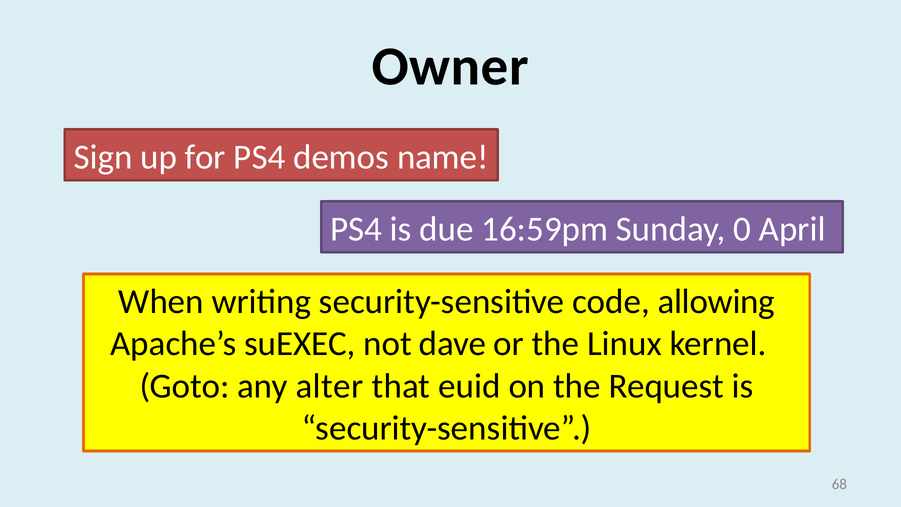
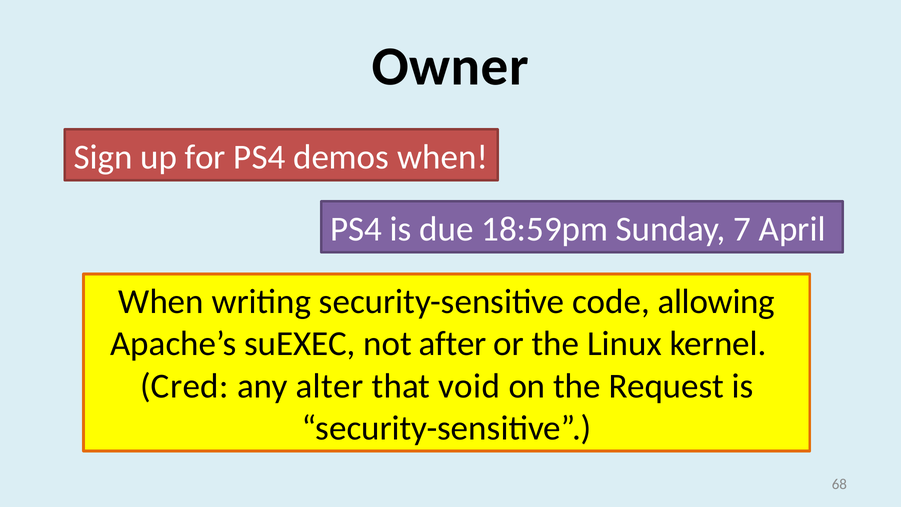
demos name: name -> when (443, 157)
16:59pm: 16:59pm -> 18:59pm (545, 229)
0: 0 -> 7 (742, 229)
dave: dave -> after (453, 344)
Goto: Goto -> Cred (184, 386)
euid: euid -> void (469, 386)
